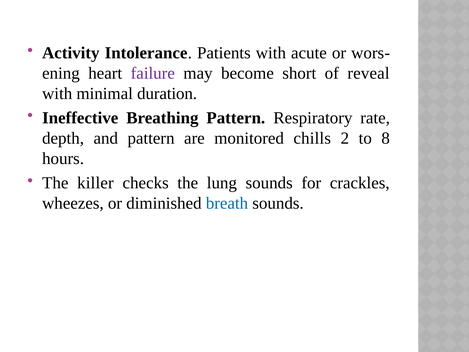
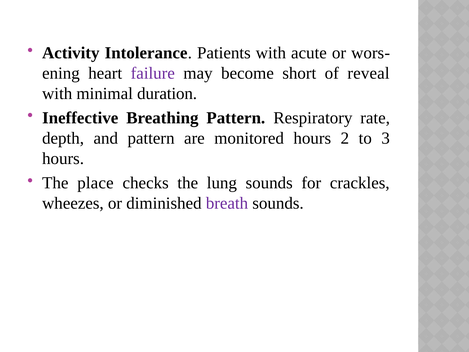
monitored chills: chills -> hours (312, 138)
8: 8 -> 3 (386, 138)
killer: killer -> place (95, 183)
breath colour: blue -> purple (227, 203)
